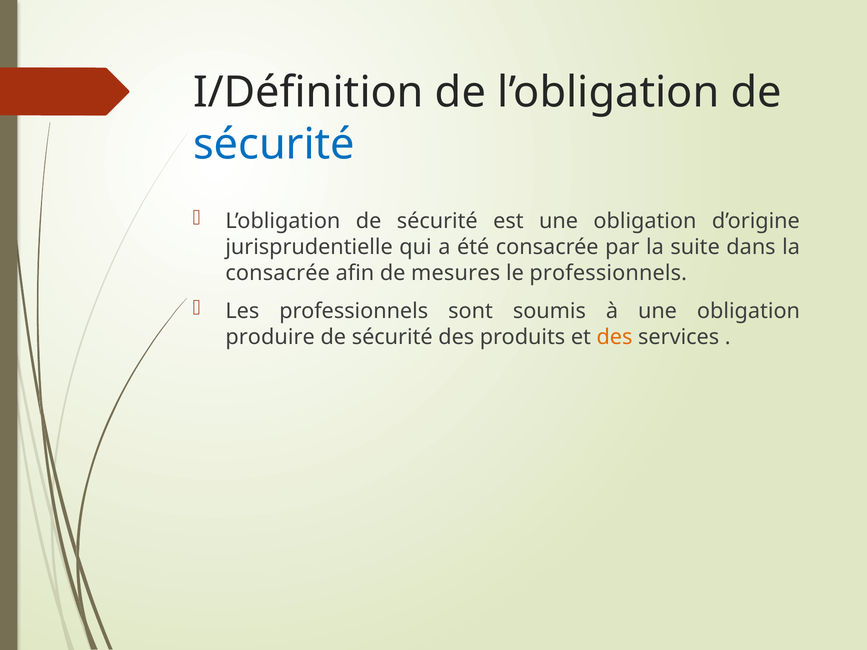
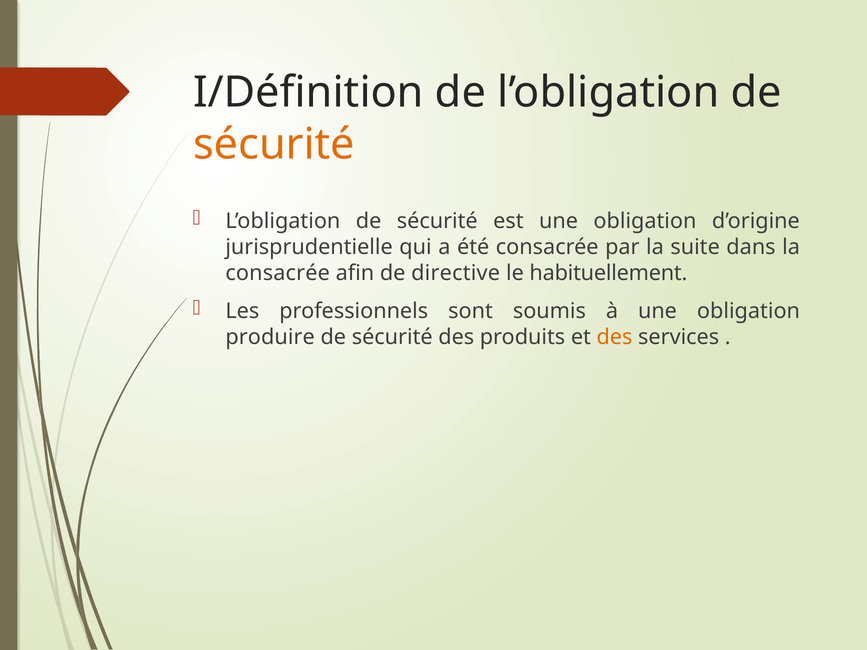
sécurité colour: blue -> orange (274, 145)
mesures: mesures -> directive (456, 273)
le professionnels: professionnels -> habituellement (608, 273)
